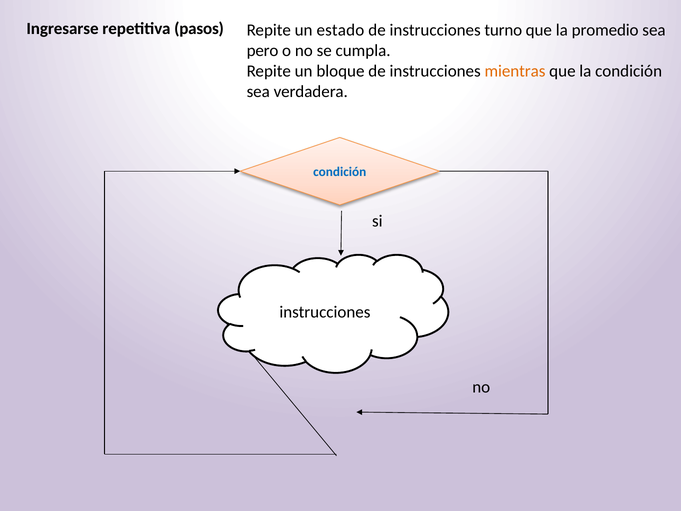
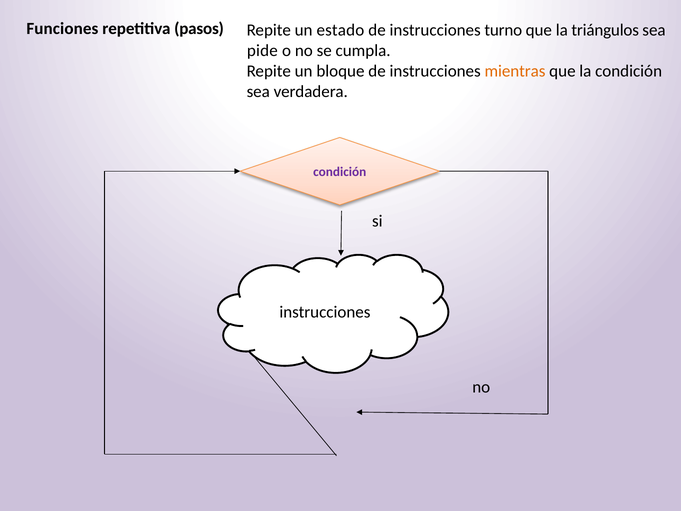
Ingresarse: Ingresarse -> Funciones (62, 29)
promedio: promedio -> triángulos (605, 30)
pero: pero -> pide (262, 51)
condición colour: blue -> purple (340, 172)
